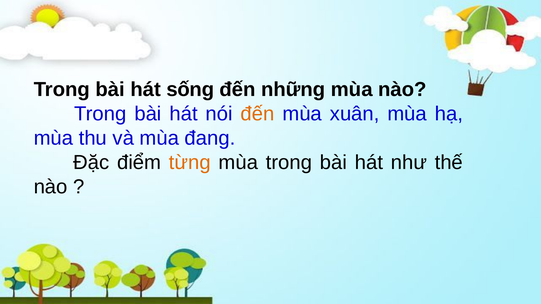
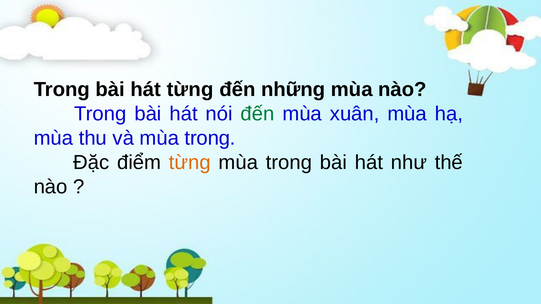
hát sống: sống -> từng (190, 90)
đến colour: orange -> green (258, 114)
và mùa đang: đang -> trong (210, 138)
